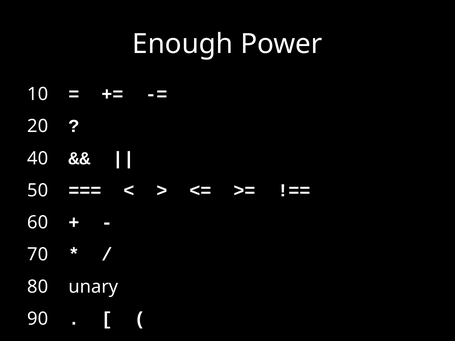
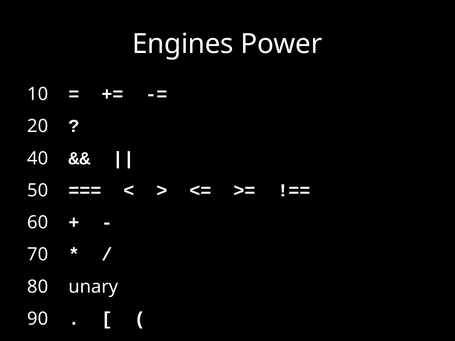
Enough: Enough -> Engines (183, 44)
